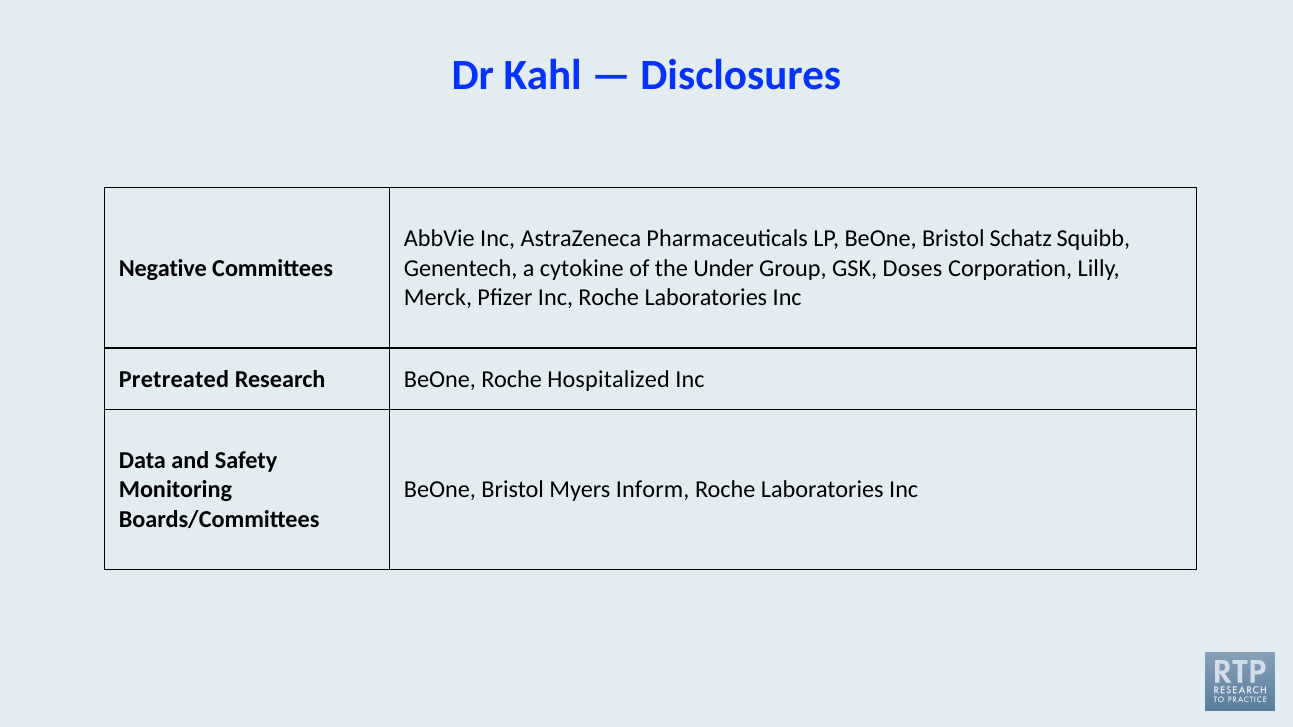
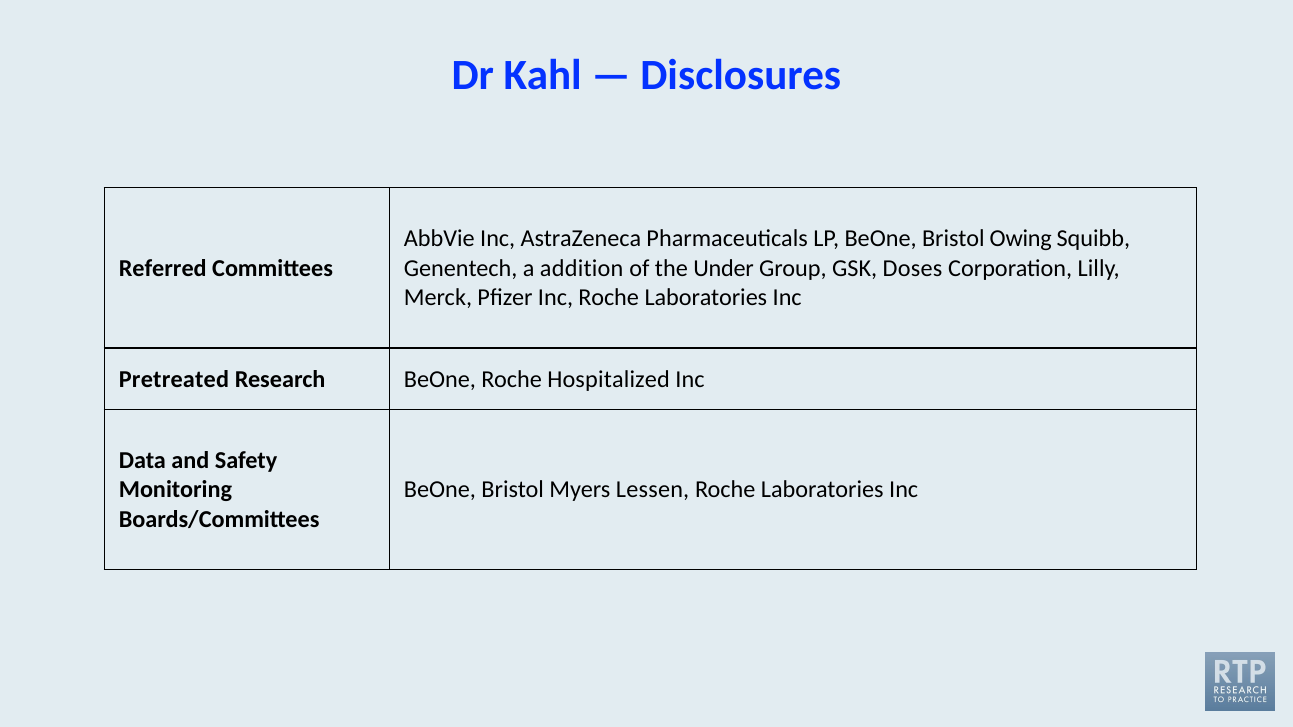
Schatz: Schatz -> Owing (1021, 239)
Negative: Negative -> Referred (163, 268)
cytokine: cytokine -> addition (582, 268)
Inform: Inform -> Lessen (653, 490)
